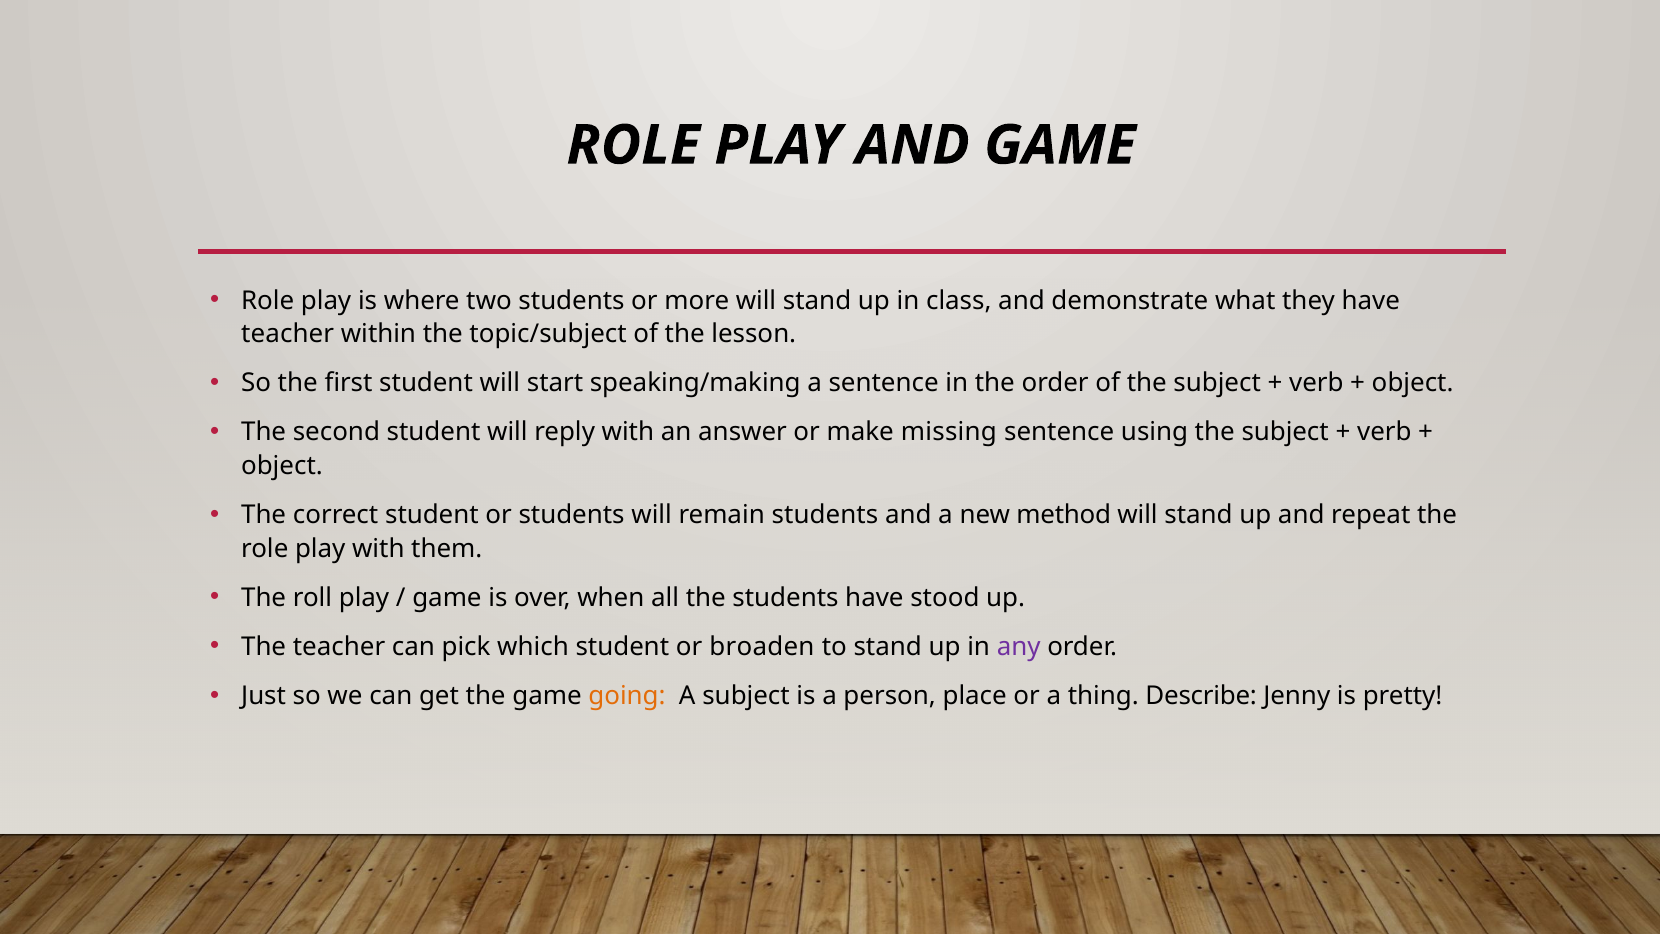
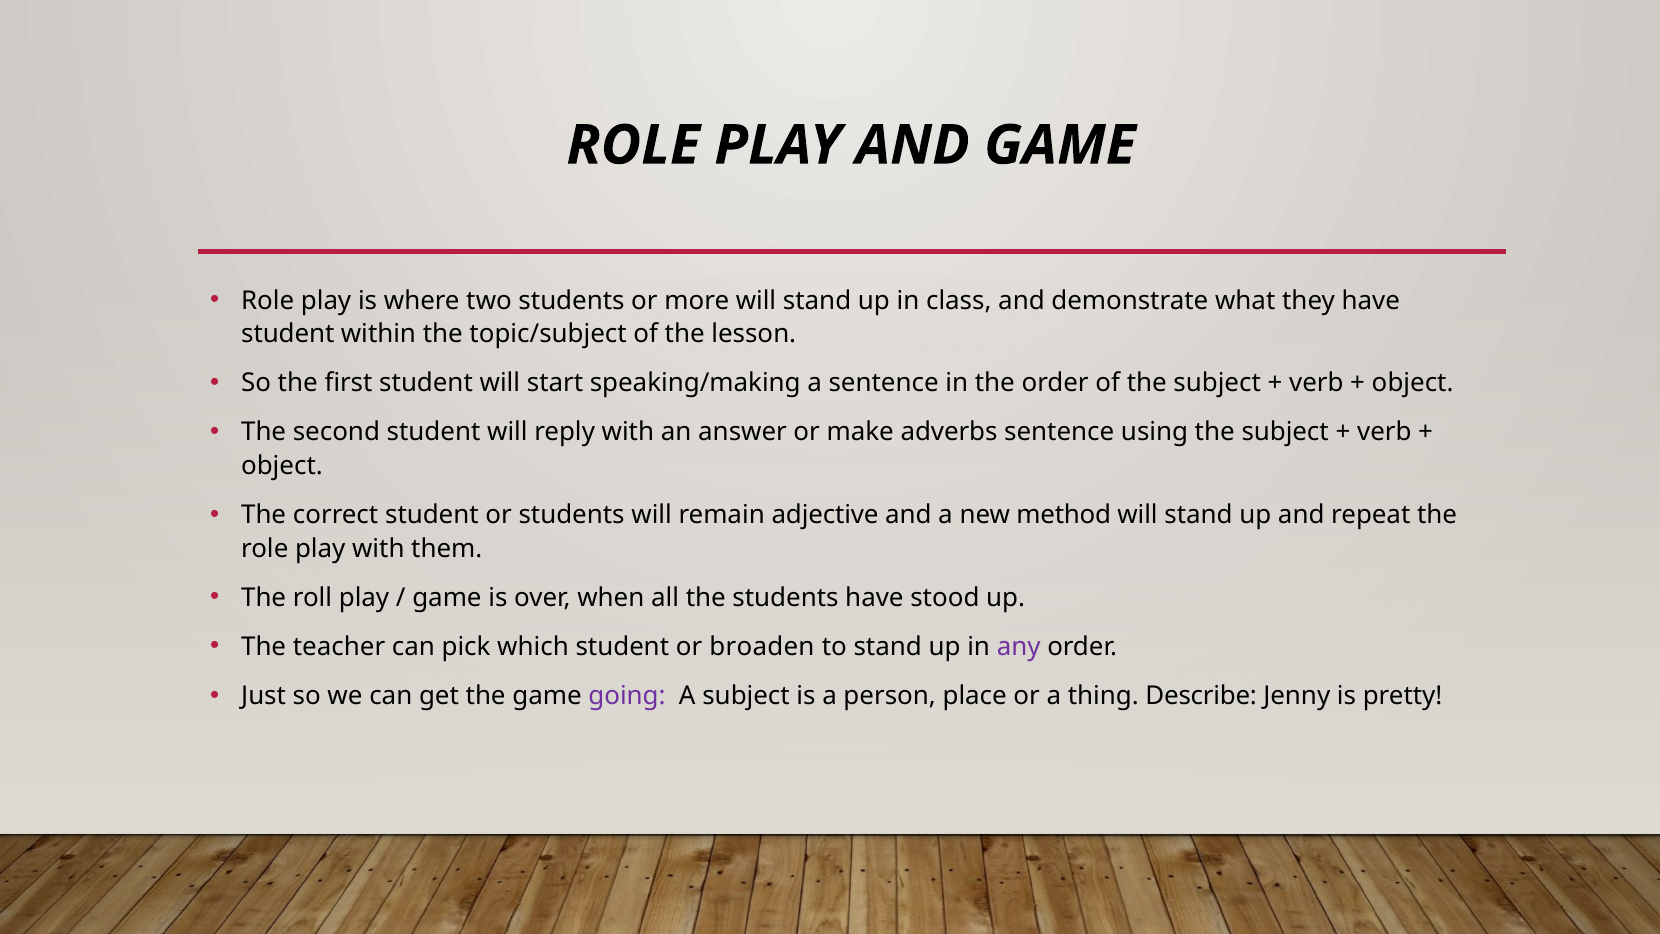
teacher: teacher -> student (288, 334)
missing: missing -> adverbs (949, 432)
remain students: students -> adjective (825, 515)
going colour: orange -> purple (627, 696)
